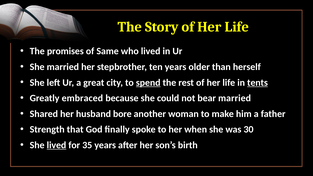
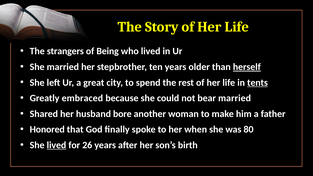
promises: promises -> strangers (65, 51)
Same: Same -> Being (108, 51)
herself underline: none -> present (247, 67)
spend underline: present -> none (148, 83)
Strength: Strength -> Honored (47, 130)
30: 30 -> 80 (249, 130)
35: 35 -> 26 (87, 145)
